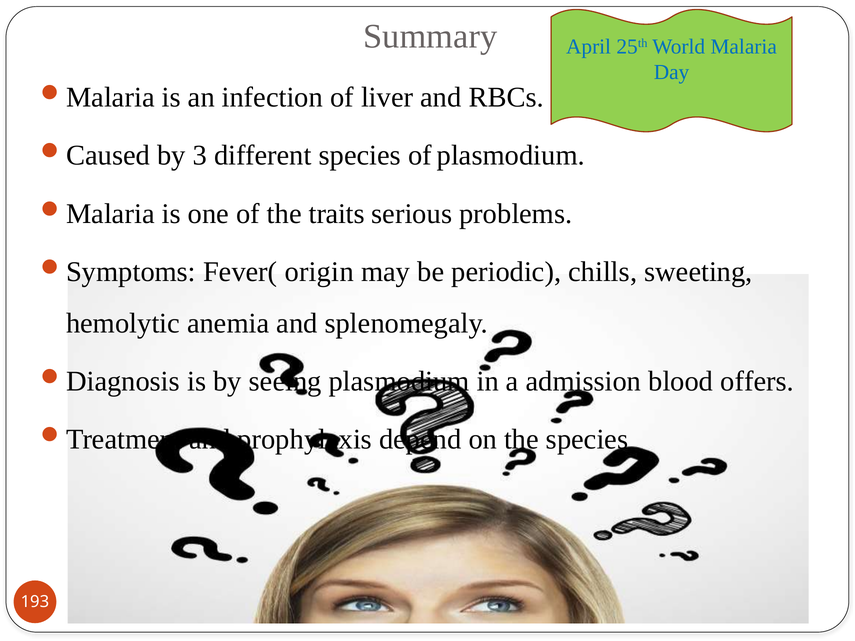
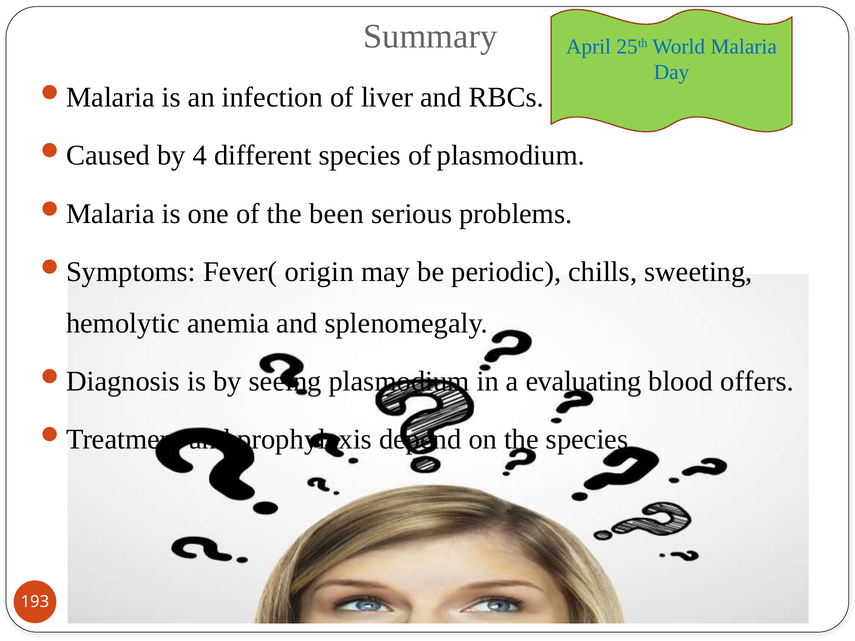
3: 3 -> 4 (200, 156)
traits: traits -> been (336, 214)
admission: admission -> evaluating (584, 382)
